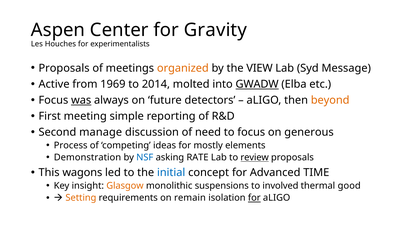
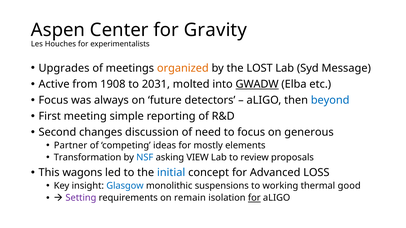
Proposals: Proposals -> Upgrades (64, 68)
VIEW: VIEW -> LOST (260, 68)
1969: 1969 -> 1908 (113, 84)
2014: 2014 -> 2031 (156, 84)
was underline: present -> none (81, 100)
beyond colour: orange -> blue (330, 100)
manage: manage -> changes (101, 133)
Process: Process -> Partner (71, 146)
Demonstration: Demonstration -> Transformation (88, 158)
RATE: RATE -> VIEW (198, 158)
review underline: present -> none (255, 158)
TIME: TIME -> LOSS (316, 173)
Glasgow colour: orange -> blue (125, 186)
involved: involved -> working (280, 186)
Setting colour: orange -> purple (81, 198)
